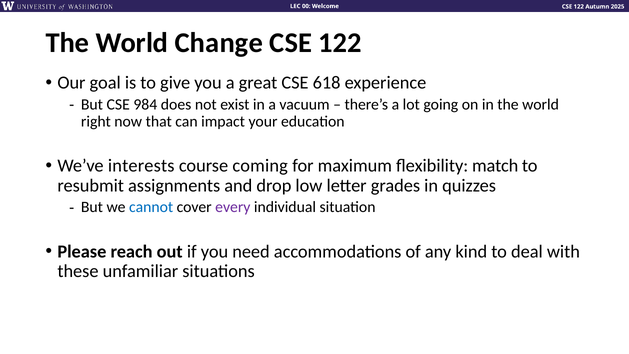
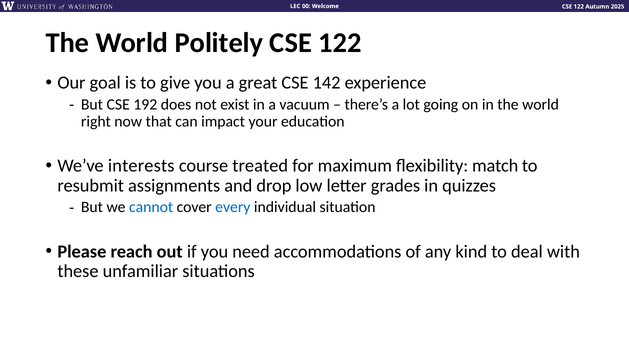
Change: Change -> Politely (219, 43)
618: 618 -> 142 (327, 83)
984: 984 -> 192 (145, 105)
coming: coming -> treated (260, 166)
every colour: purple -> blue (233, 207)
